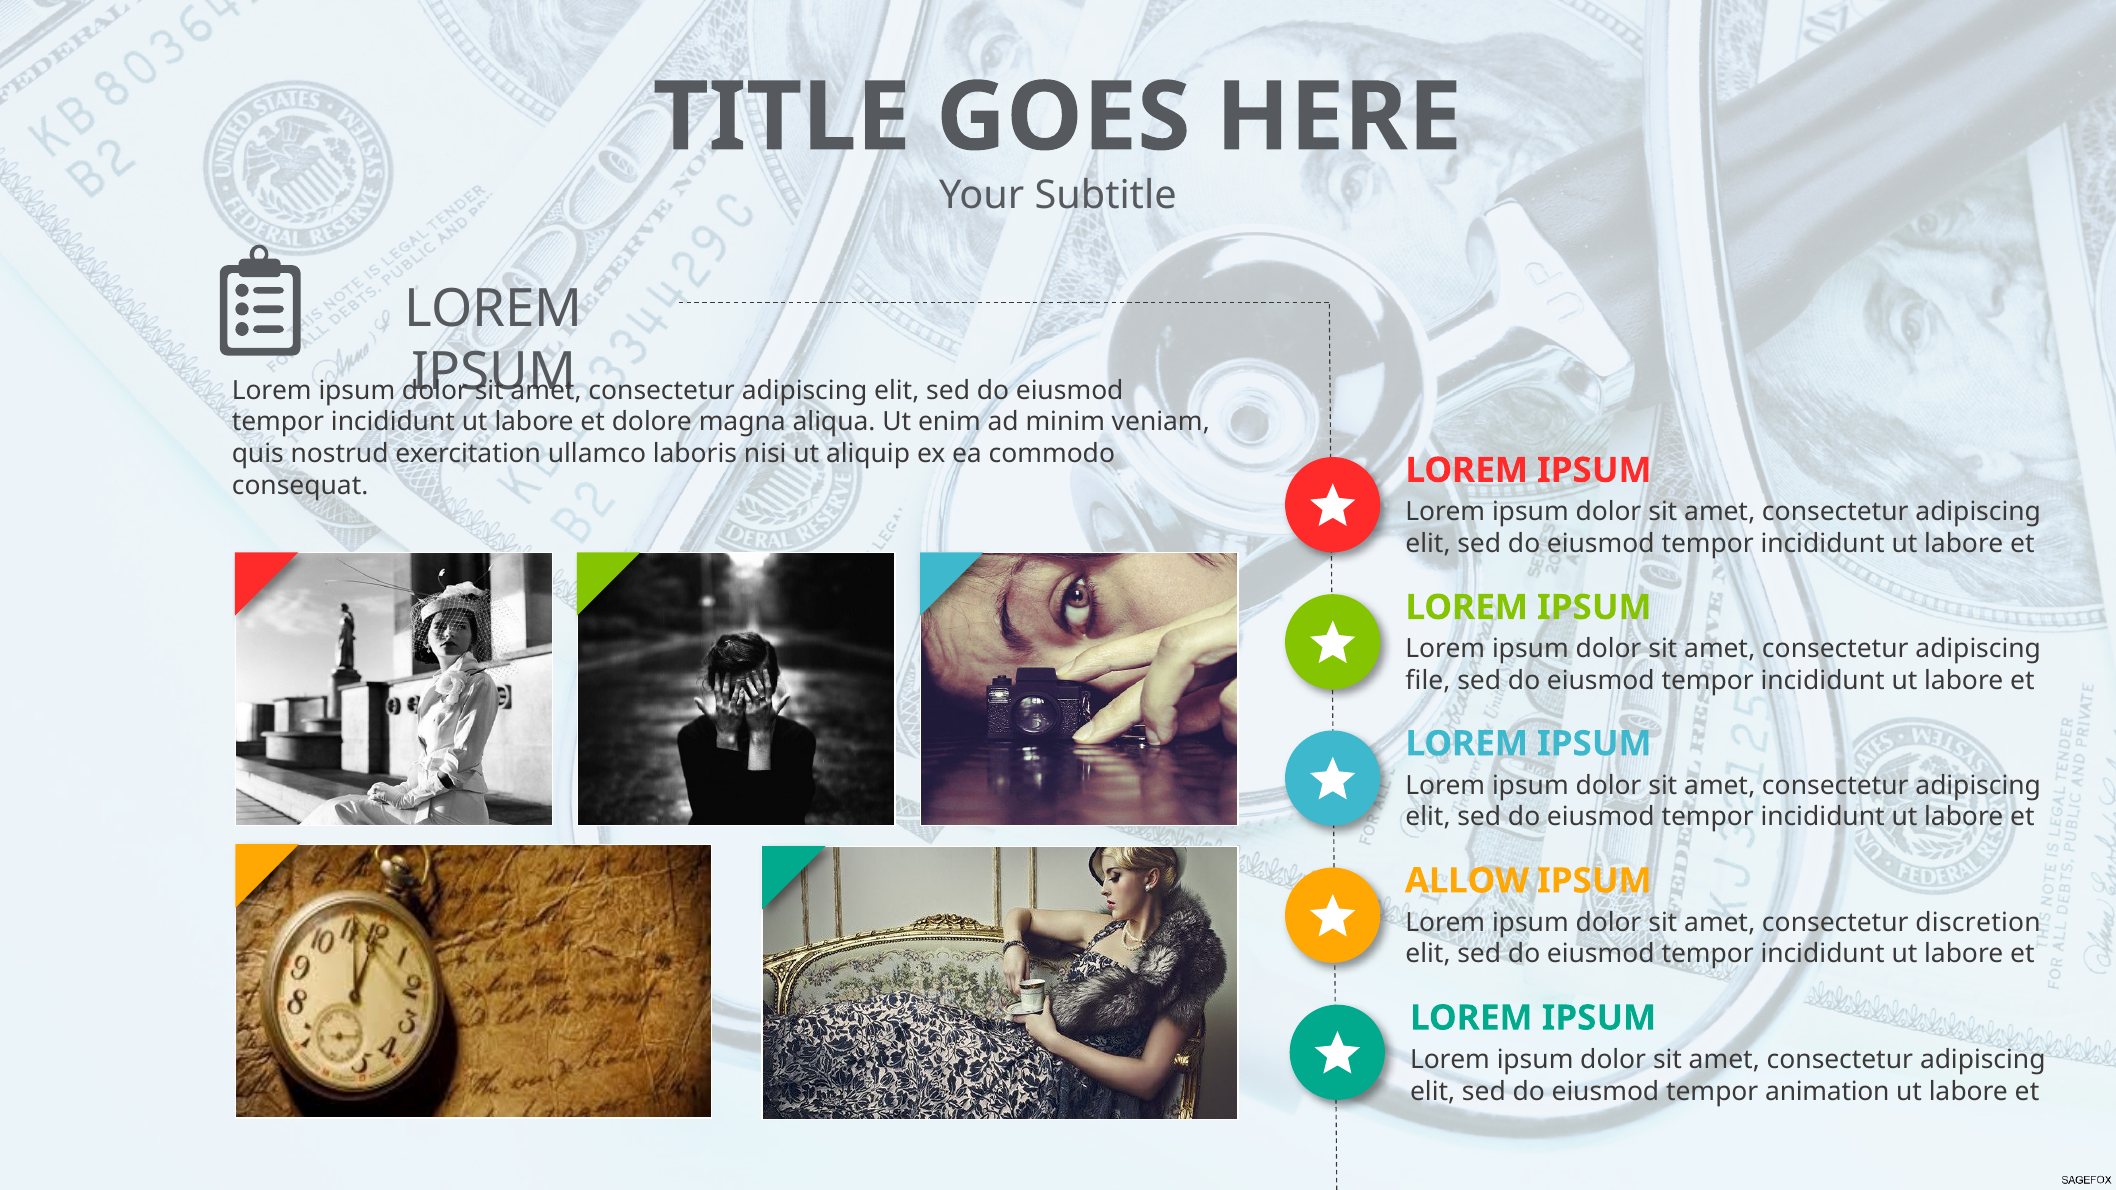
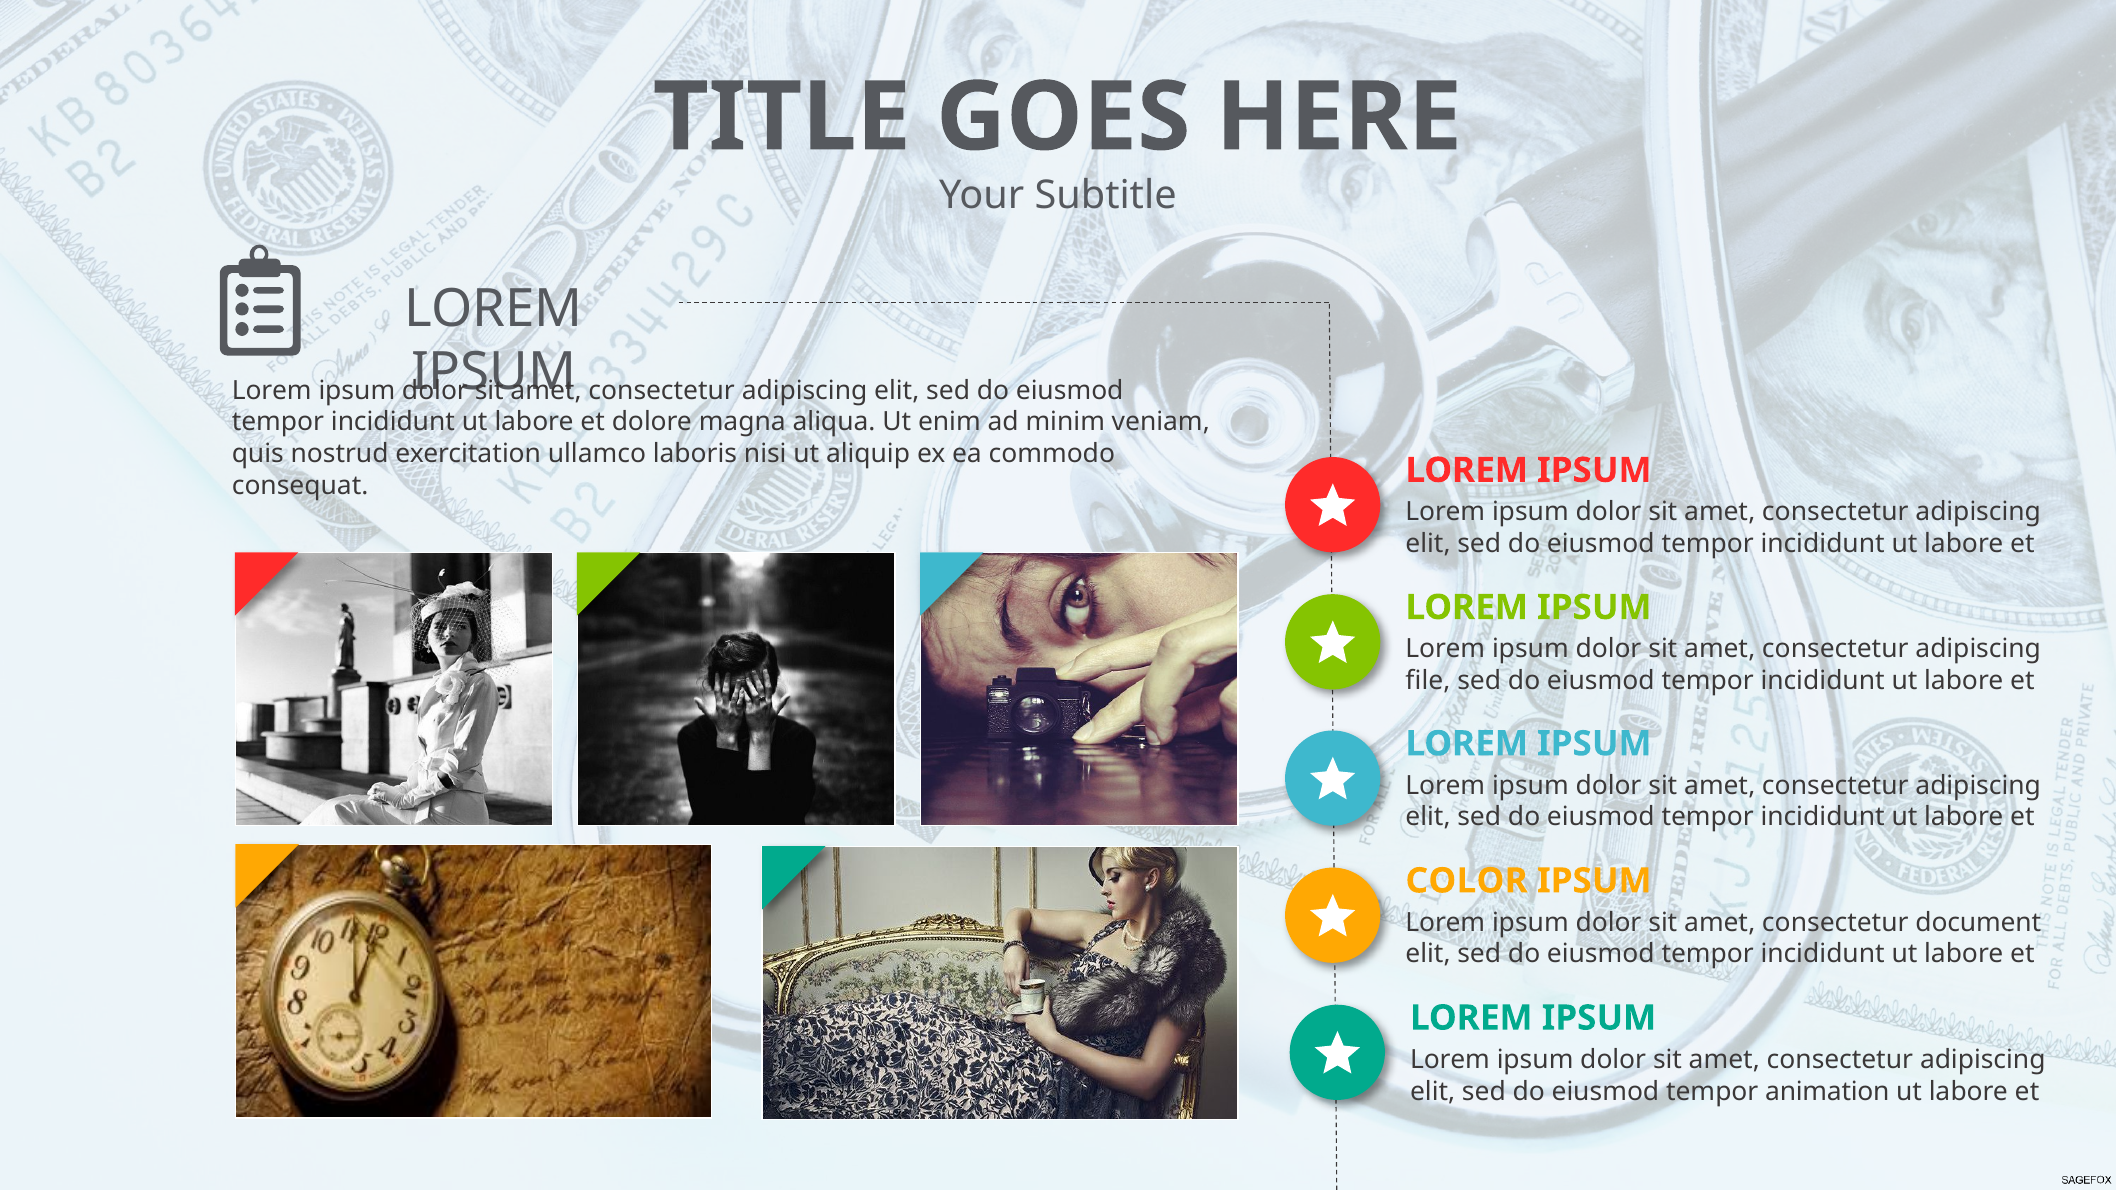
ALLOW: ALLOW -> COLOR (1467, 881)
discretion: discretion -> document (1978, 923)
